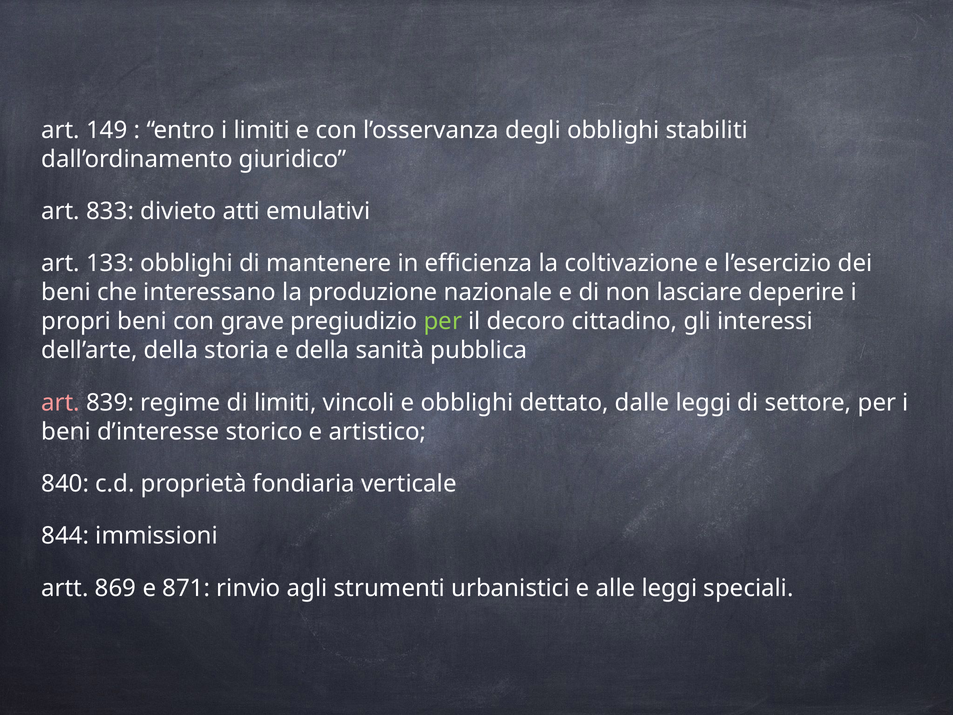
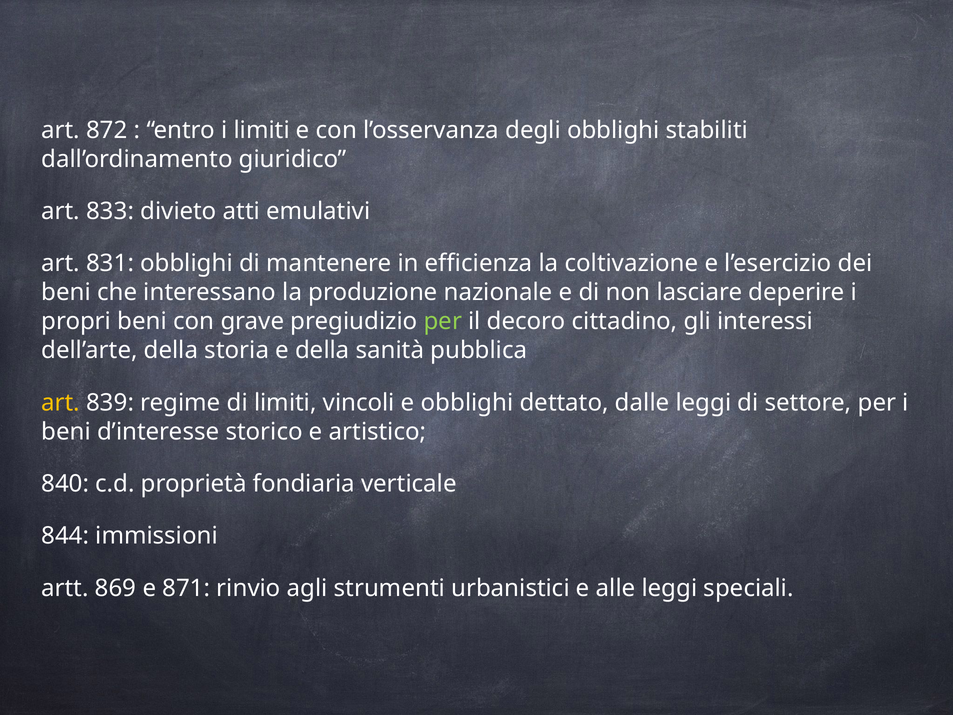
149: 149 -> 872 (107, 130)
133: 133 -> 831 (110, 263)
art colour: pink -> yellow (61, 402)
